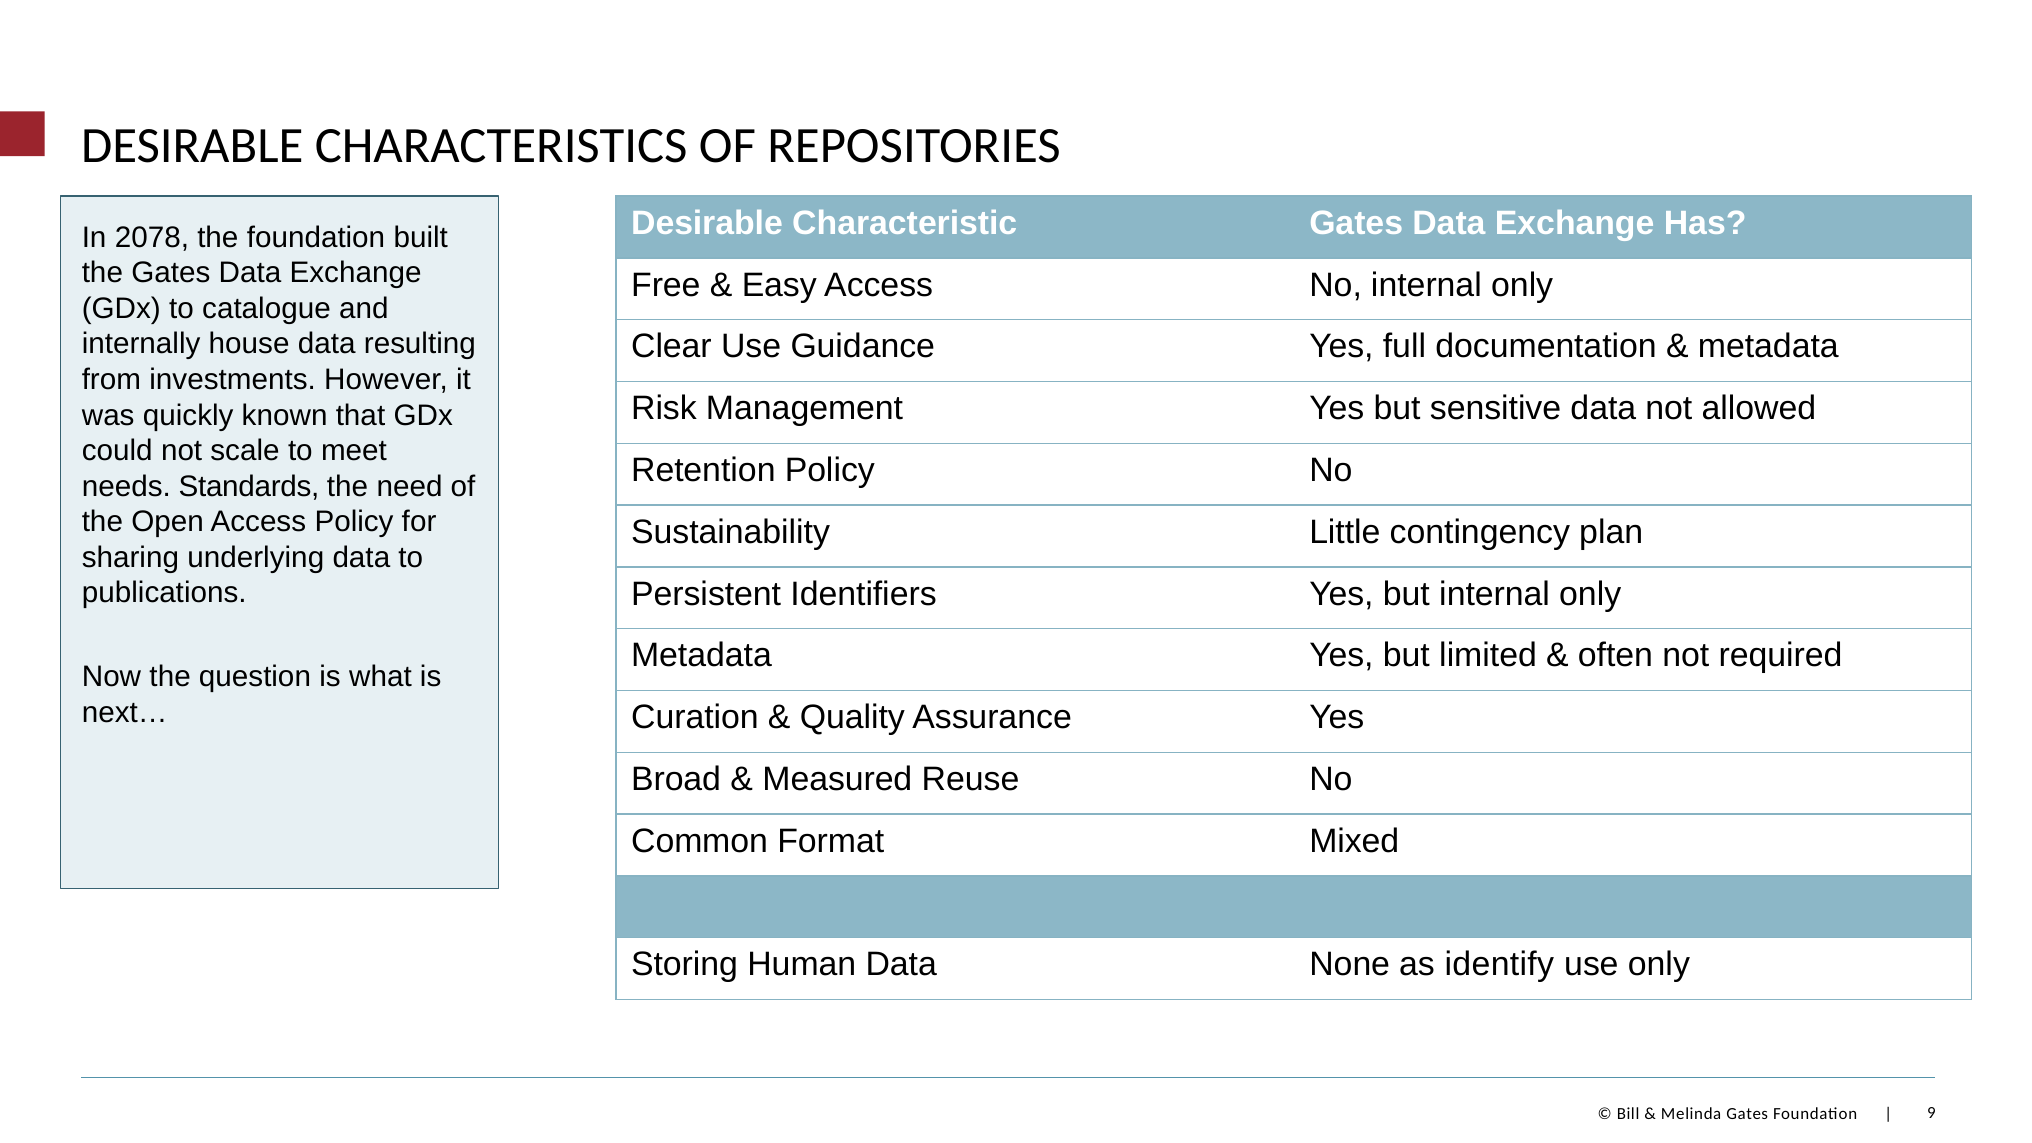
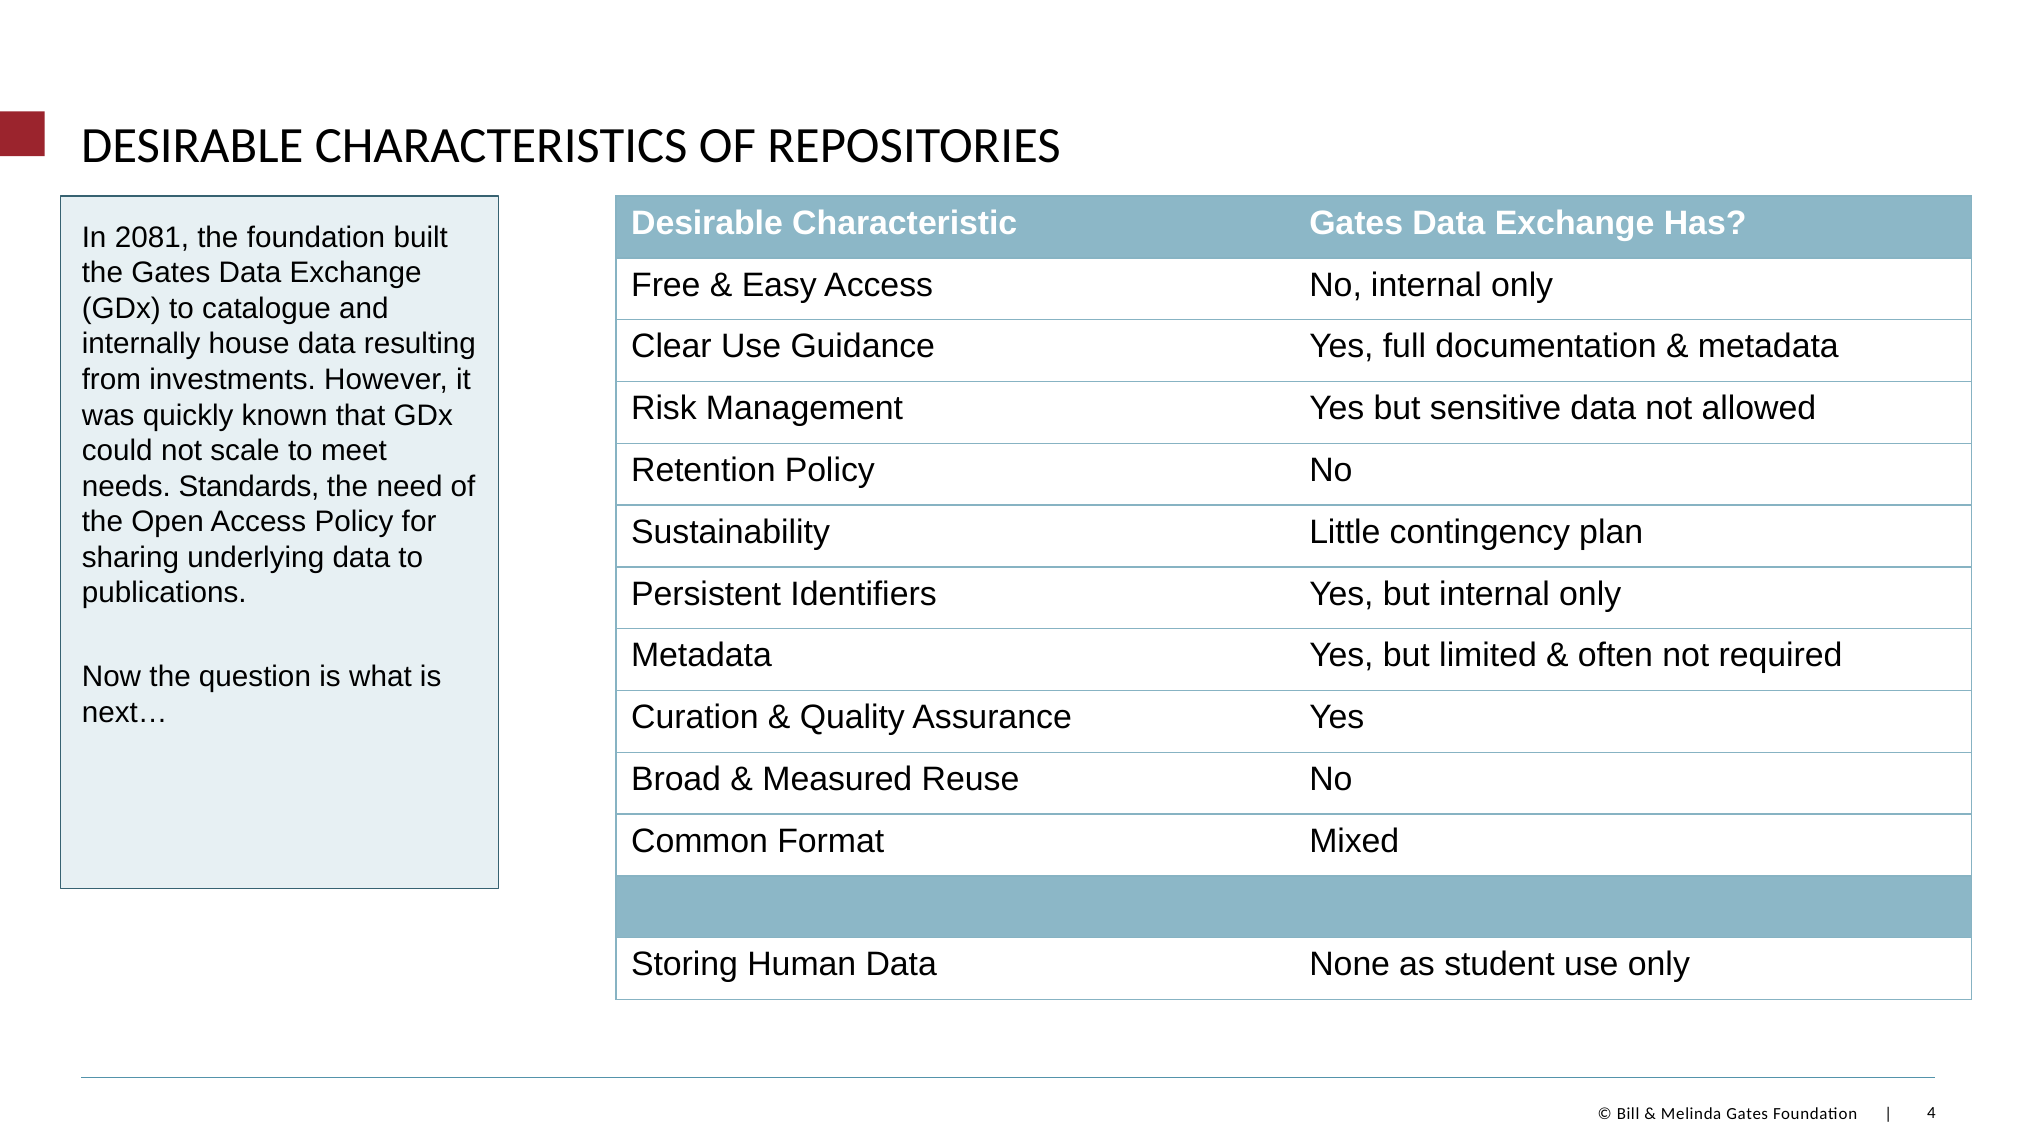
2078: 2078 -> 2081 (152, 237)
identify: identify -> student (1500, 965)
9: 9 -> 4 (1931, 1113)
